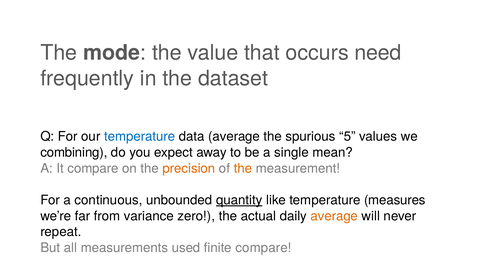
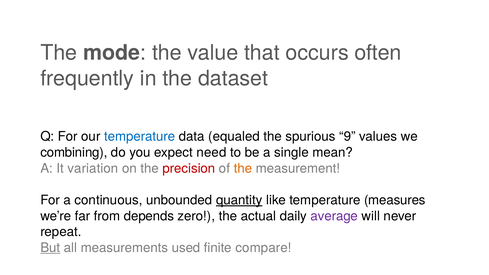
need: need -> often (378, 53)
data average: average -> equaled (234, 137)
5: 5 -> 9 (347, 137)
away: away -> need (211, 152)
It compare: compare -> variation (93, 168)
precision colour: orange -> red (189, 168)
variance: variance -> depends (149, 216)
average colour: orange -> purple (334, 216)
But underline: none -> present (50, 248)
